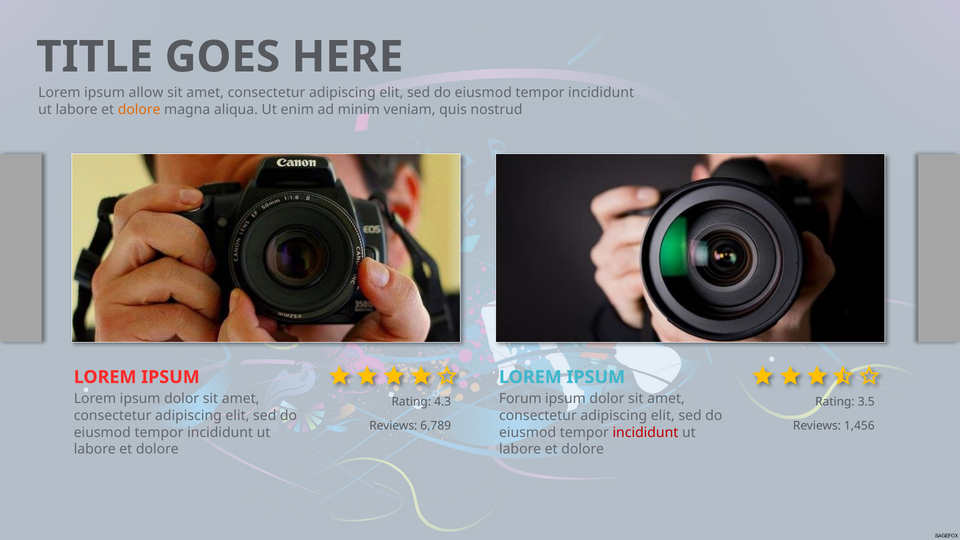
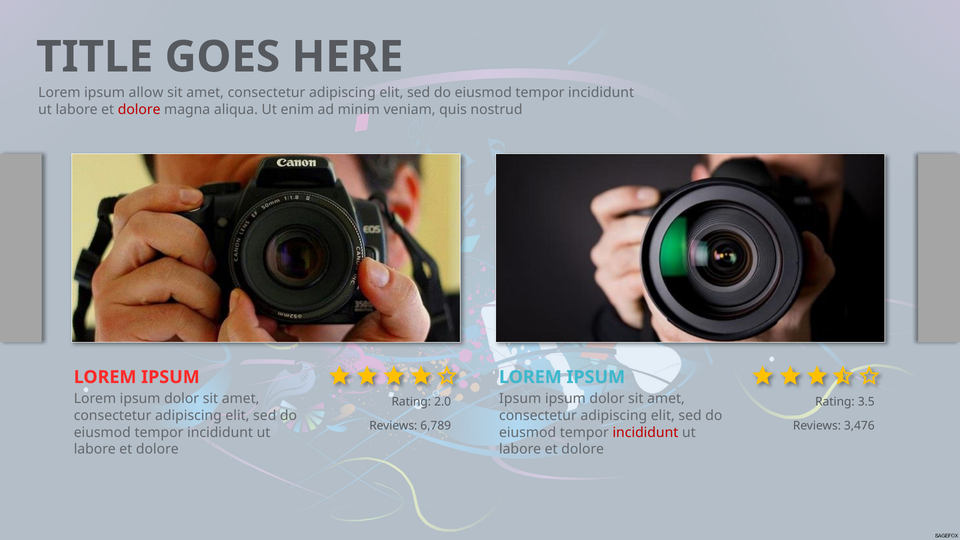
dolore colour: orange -> red (139, 109)
Forum: Forum -> Ipsum (520, 399)
4.3: 4.3 -> 2.0 (443, 402)
1,456: 1,456 -> 3,476 (859, 426)
